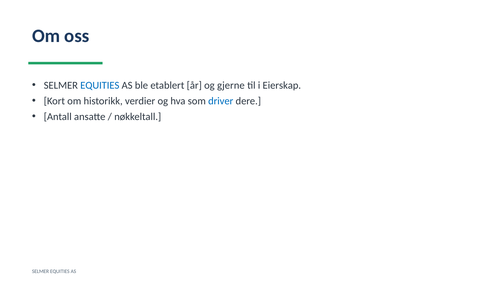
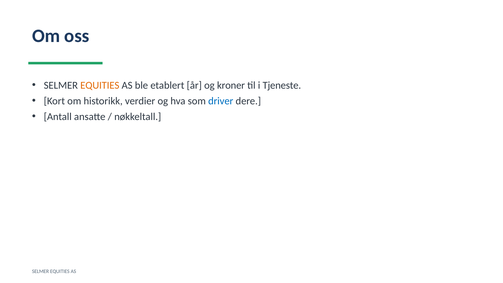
EQUITIES colour: blue -> orange (100, 85)
gjerne: gjerne -> kroner (231, 85)
Eierskap: Eierskap -> Tjeneste (282, 85)
